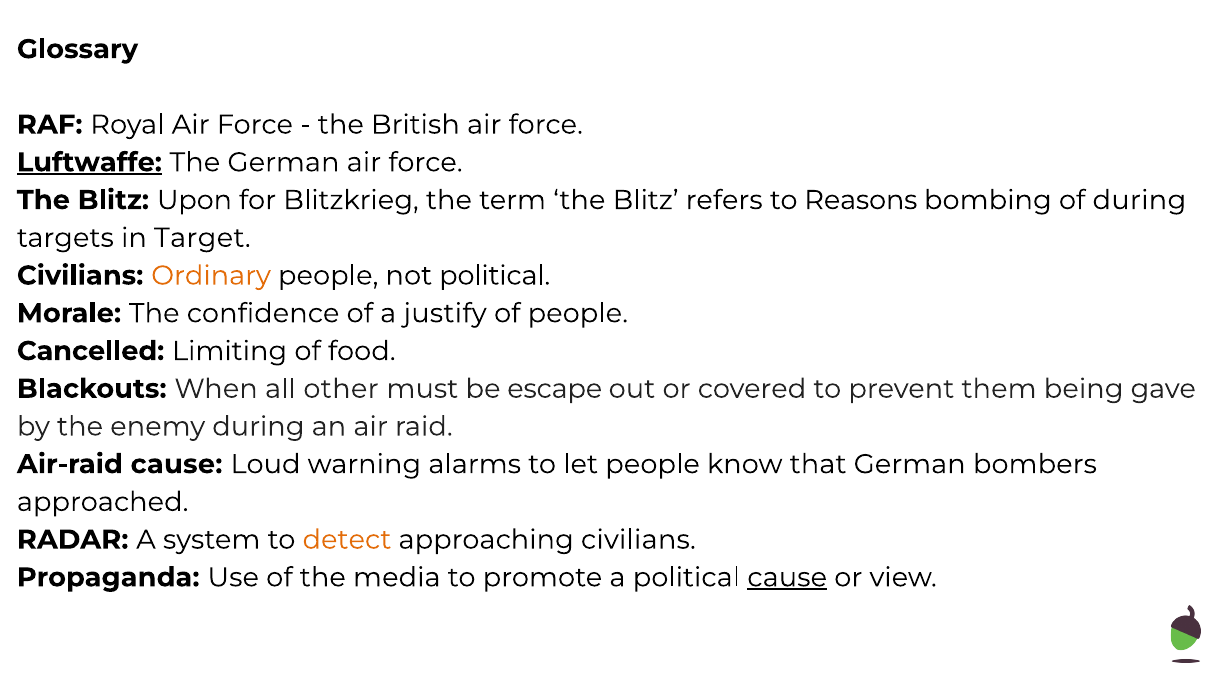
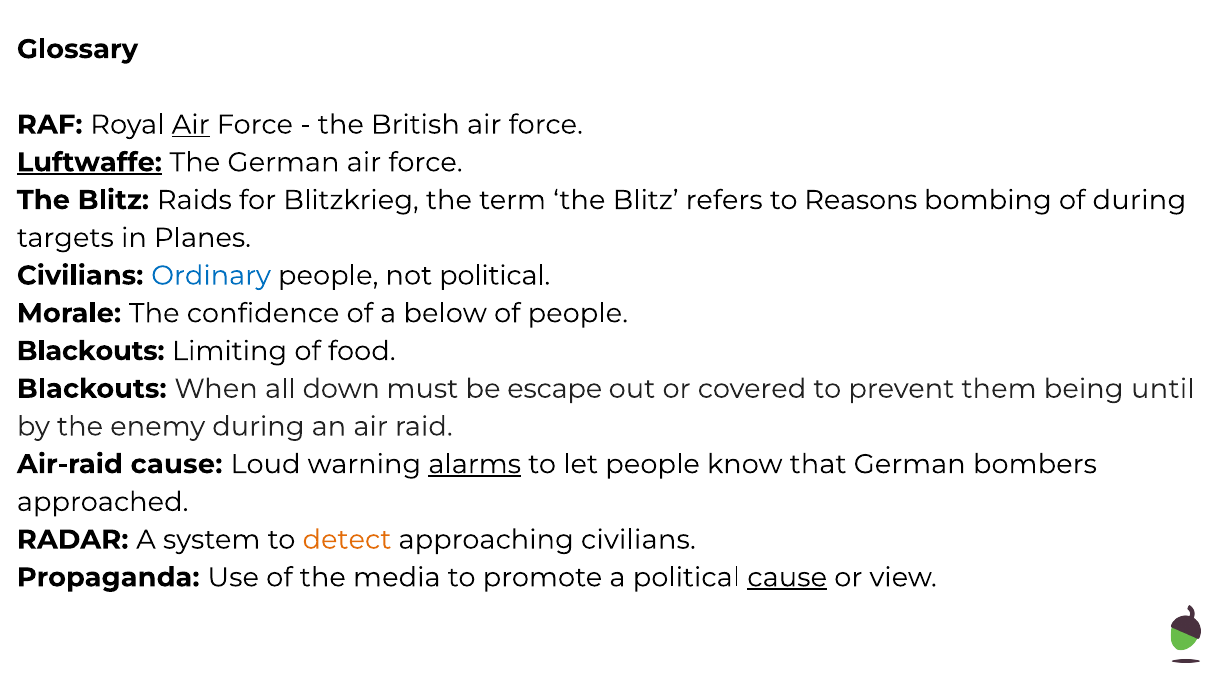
Air underline: none -> present (191, 125)
Upon: Upon -> Raids (194, 200)
Target: Target -> Planes (203, 238)
Ordinary colour: orange -> blue (211, 276)
justify: justify -> below (445, 313)
Cancelled: Cancelled -> Blackouts (91, 351)
other: other -> down (341, 389)
gave: gave -> until (1163, 389)
alarms underline: none -> present (475, 464)
